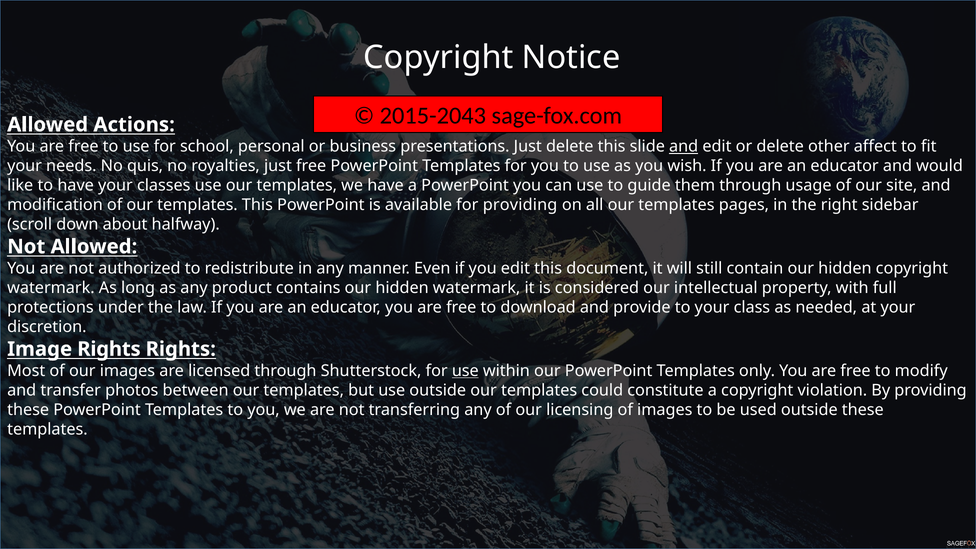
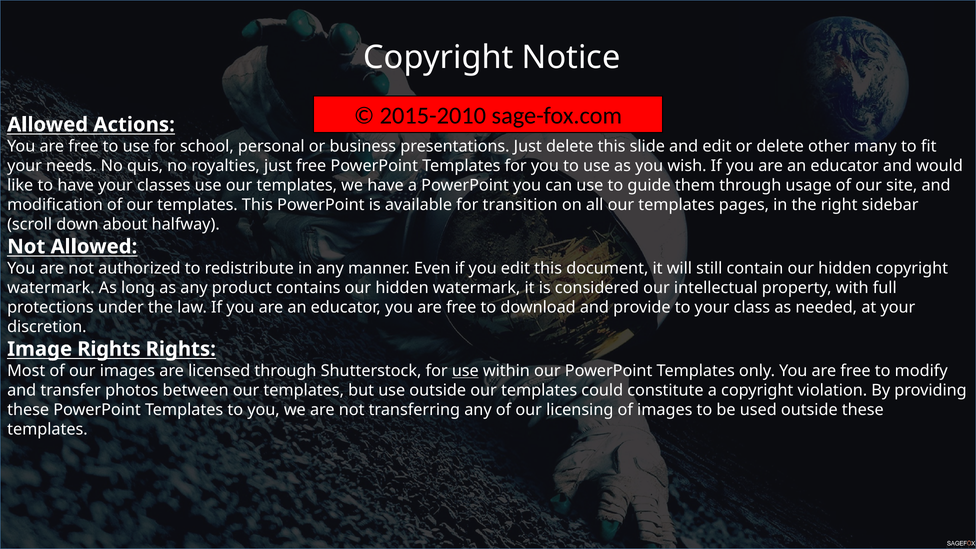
2015-2043: 2015-2043 -> 2015-2010 (433, 116)
and underline: present -> none (684, 146)
affect: affect -> many (875, 146)
for providing: providing -> transition (520, 205)
